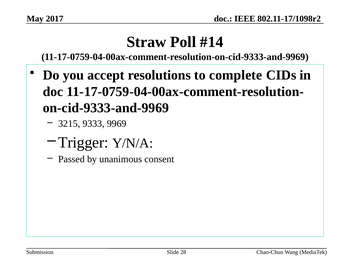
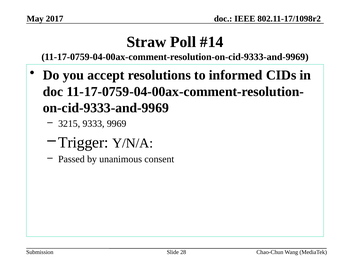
complete: complete -> informed (236, 75)
